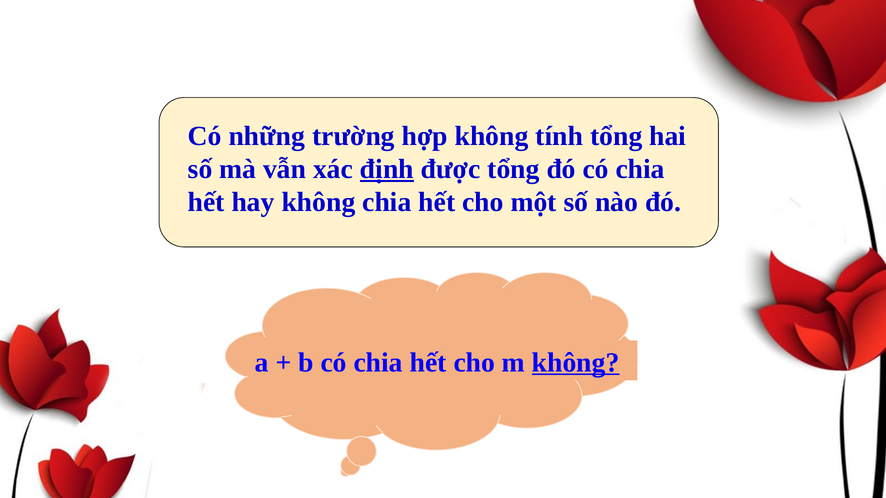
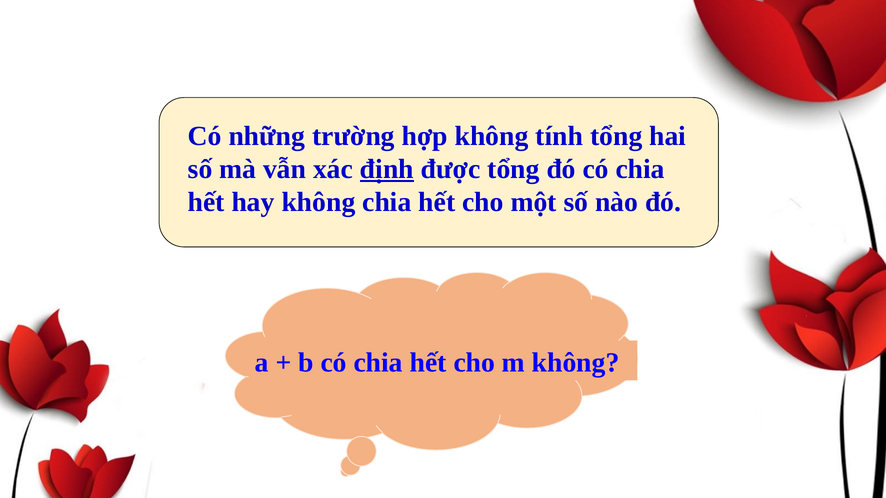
không underline: present -> none (576, 363)
